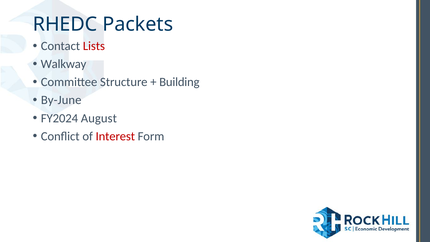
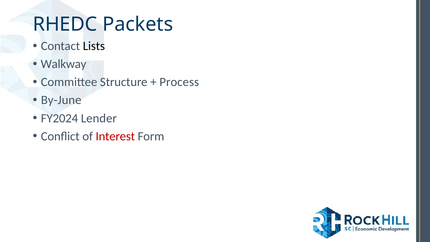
Lists colour: red -> black (94, 46)
Building: Building -> Process (179, 82)
August: August -> Lender (99, 118)
